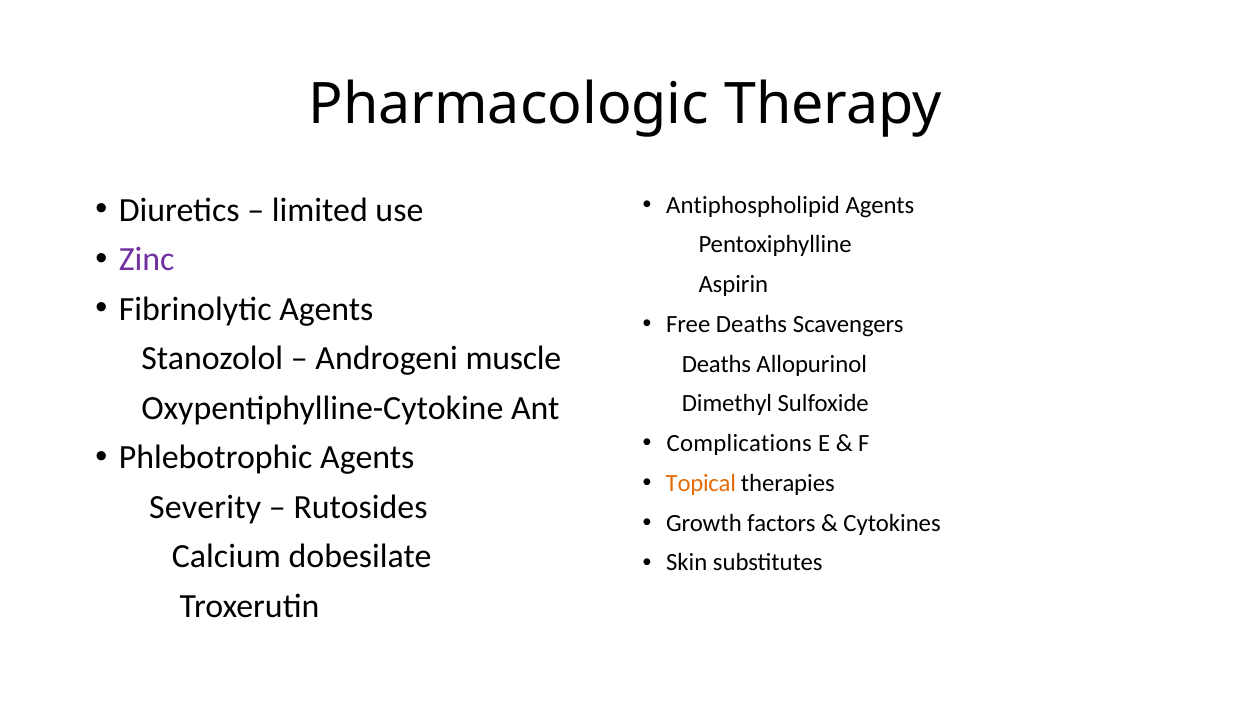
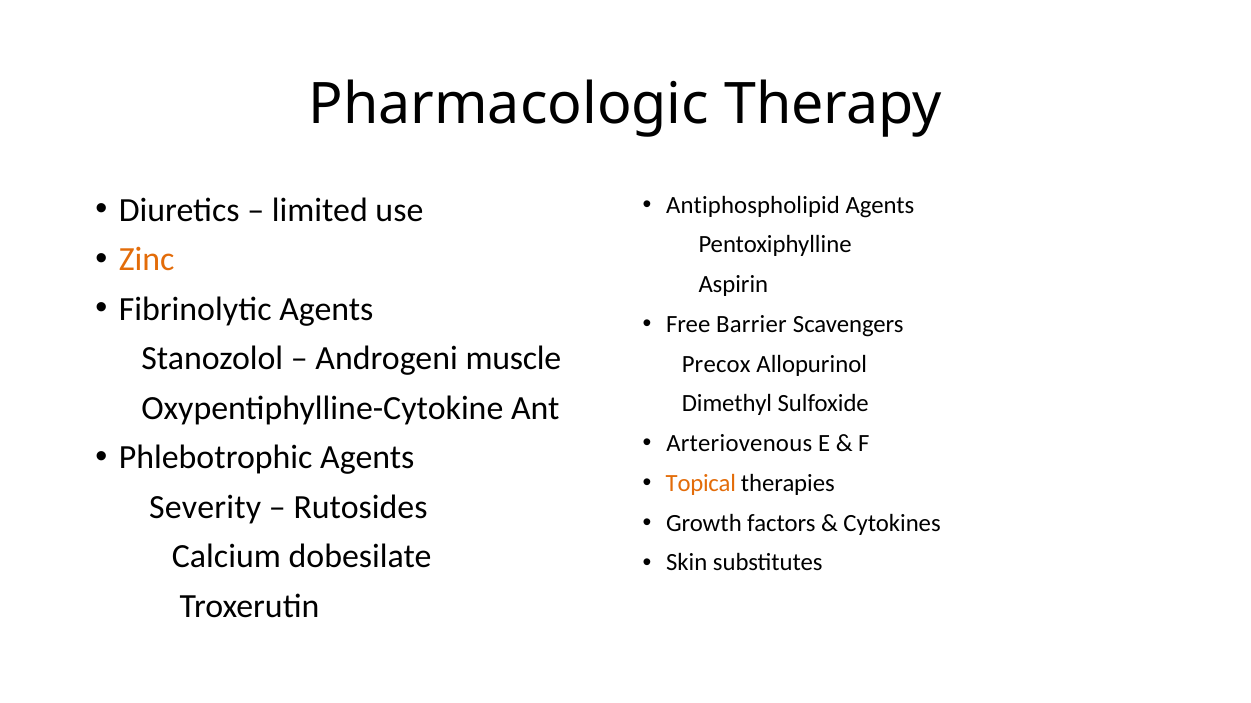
Zinc colour: purple -> orange (147, 260)
Free Deaths: Deaths -> Barrier (751, 325)
Deaths: Deaths -> Precox (716, 364)
Complications: Complications -> Arteriovenous (739, 444)
